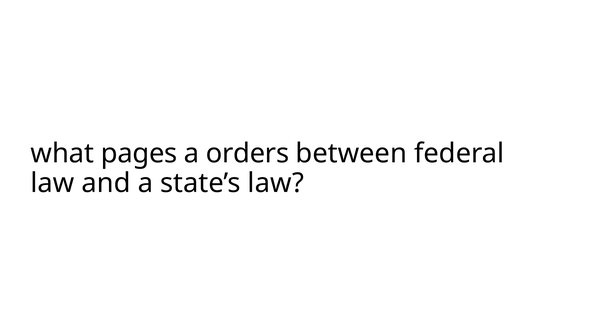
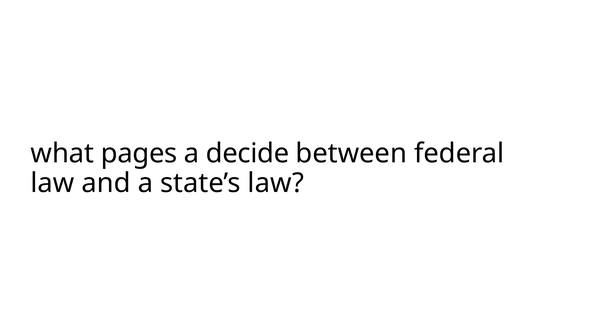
orders: orders -> decide (248, 154)
